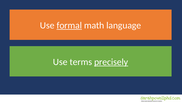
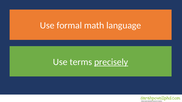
formal underline: present -> none (69, 25)
